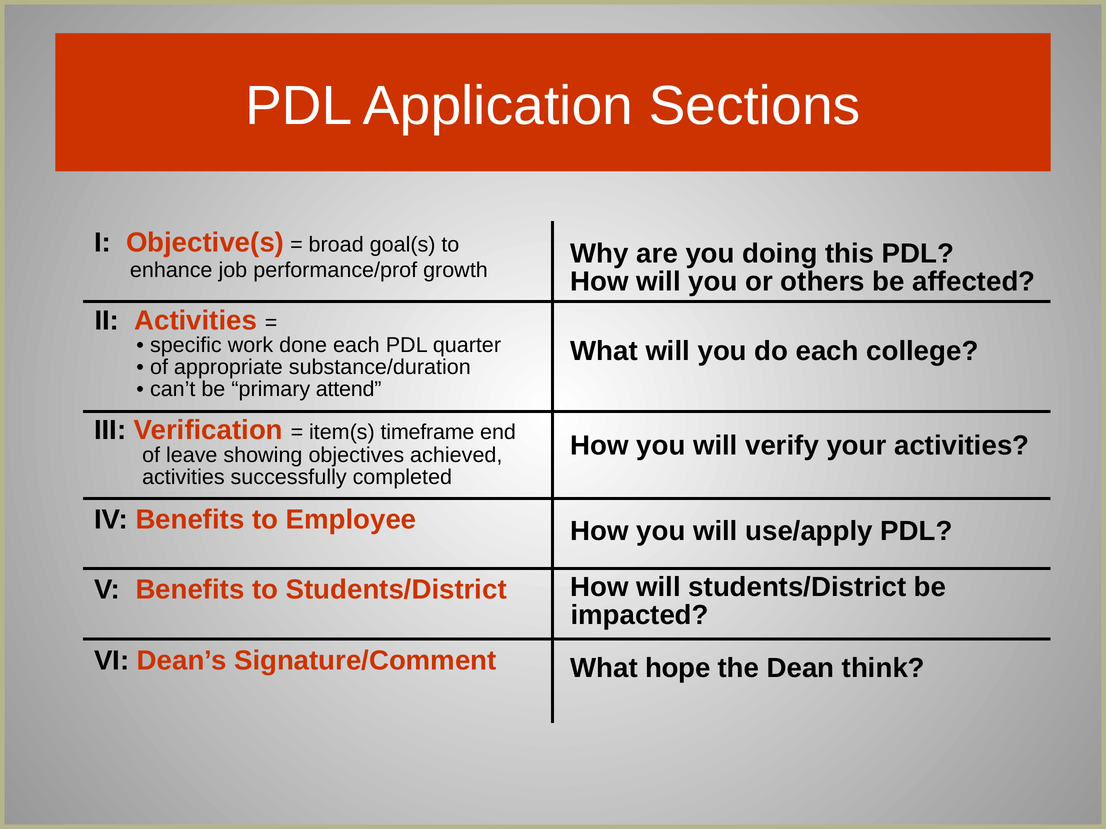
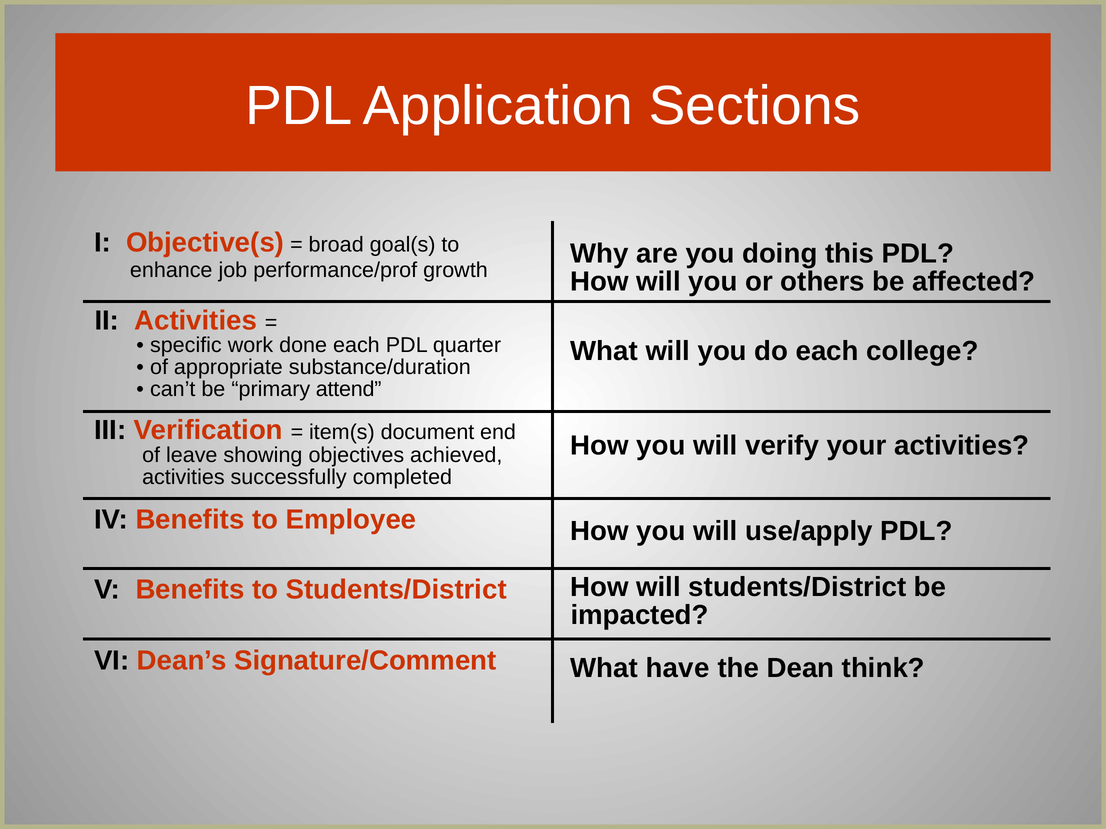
timeframe: timeframe -> document (427, 433)
hope: hope -> have (678, 669)
